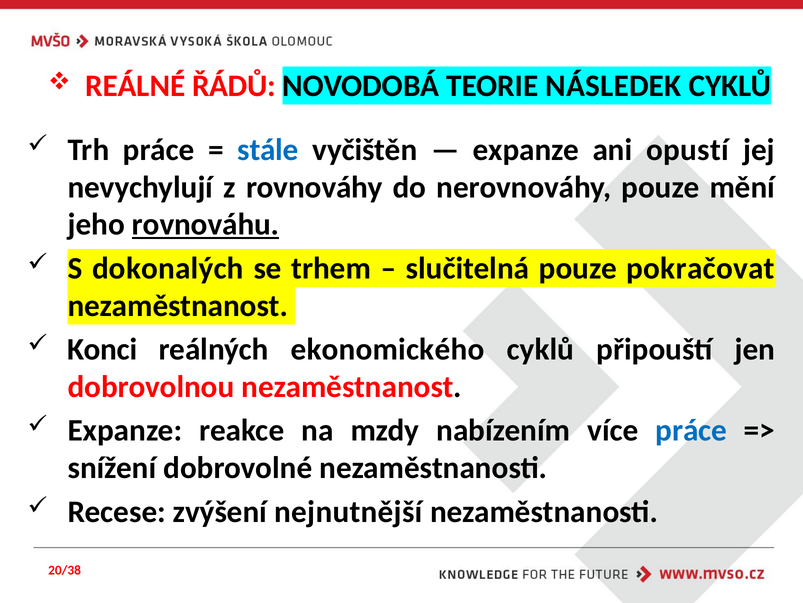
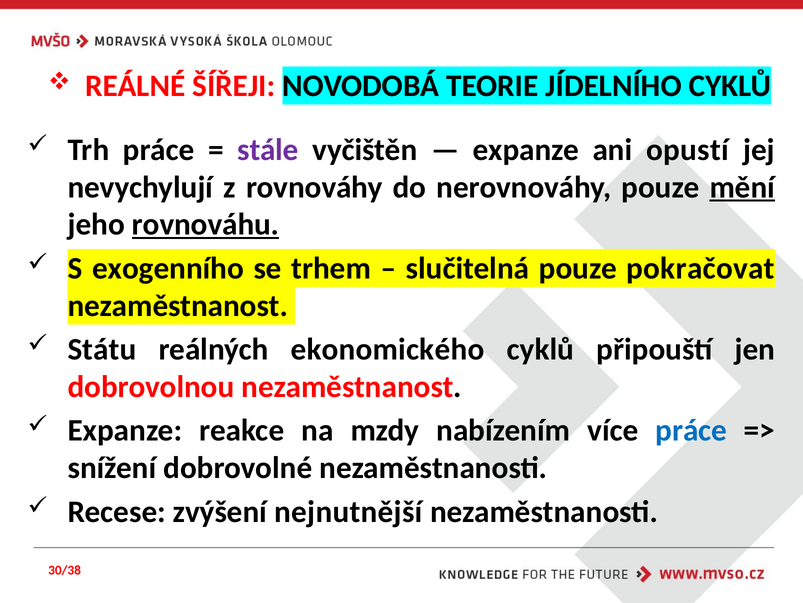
ŘÁDŮ: ŘÁDŮ -> ŠÍŘEJI (234, 86)
NÁSLEDEK: NÁSLEDEK -> JÍDELNÍHO (614, 86)
stále colour: blue -> purple (268, 150)
mění underline: none -> present (742, 187)
dokonalých: dokonalých -> exogenního (168, 268)
Konci: Konci -> Státu (102, 349)
20/38: 20/38 -> 30/38 (65, 570)
